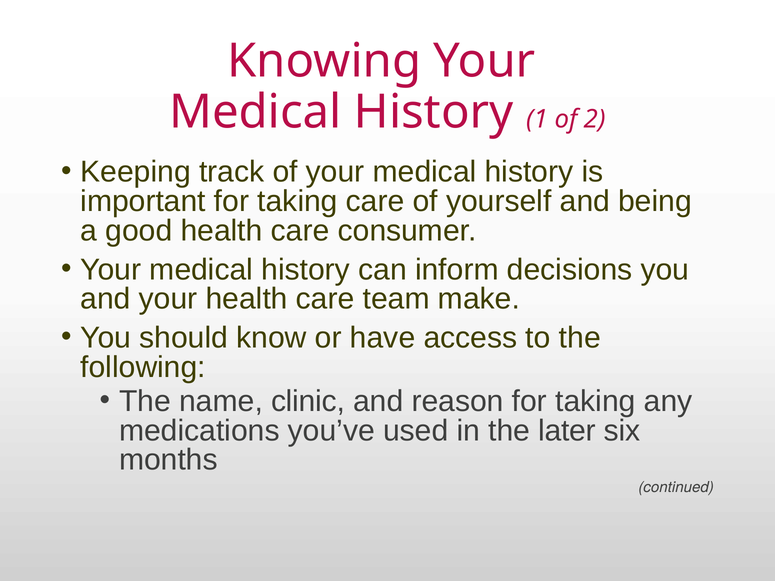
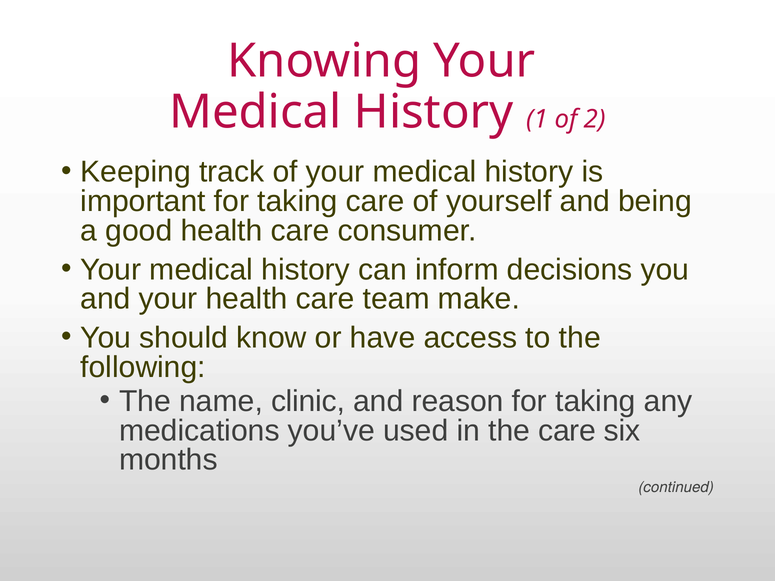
the later: later -> care (567, 431)
